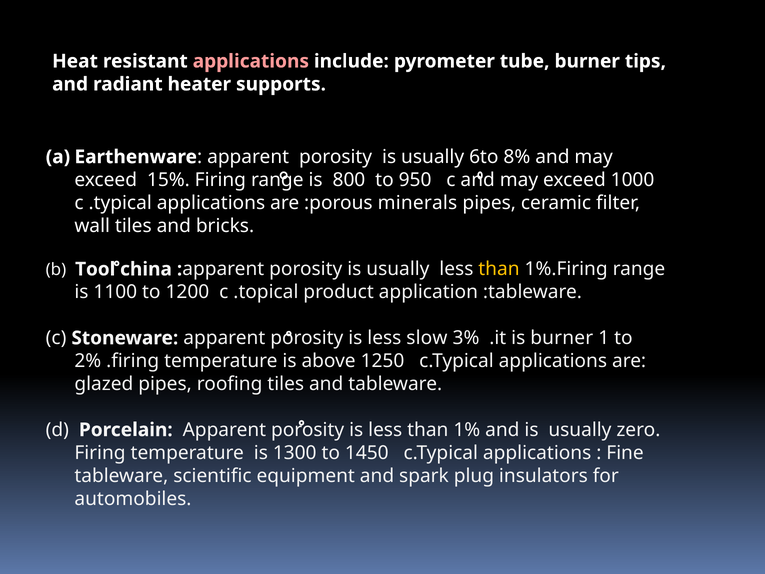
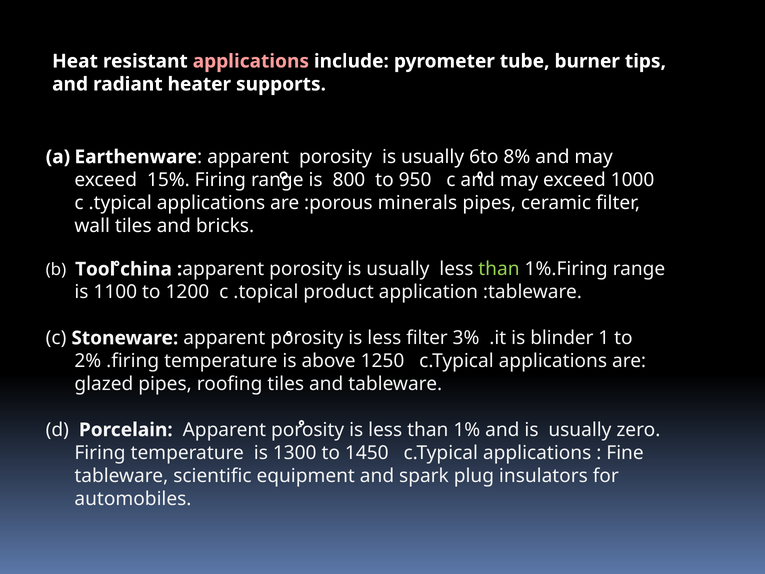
than colour: yellow -> light green (499, 269)
less slow: slow -> filter (427, 338)
is burner: burner -> blinder (562, 338)
